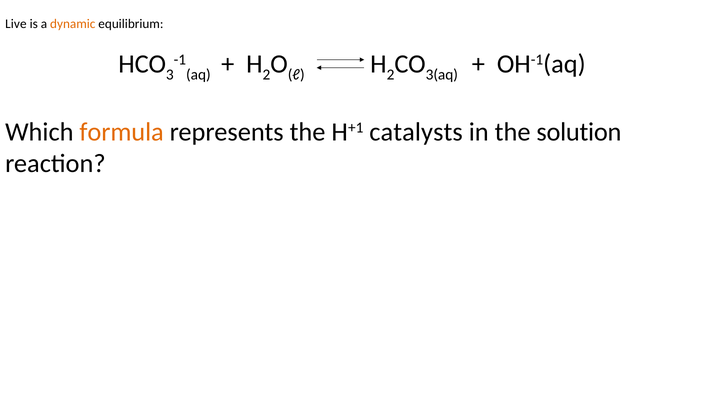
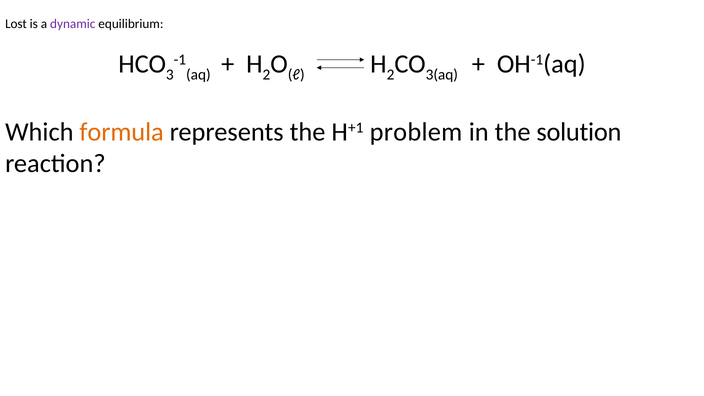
Live: Live -> Lost (16, 24)
dynamic colour: orange -> purple (73, 24)
catalysts: catalysts -> problem (416, 132)
